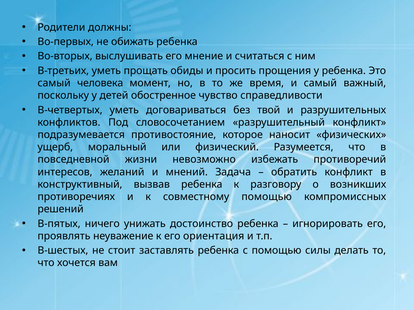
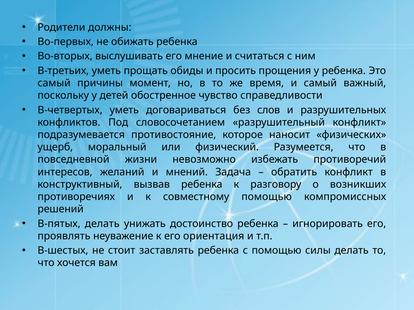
человека: человека -> причины (100, 83)
твой: твой -> слов (269, 110)
В-пятых ничего: ничего -> делать (102, 224)
